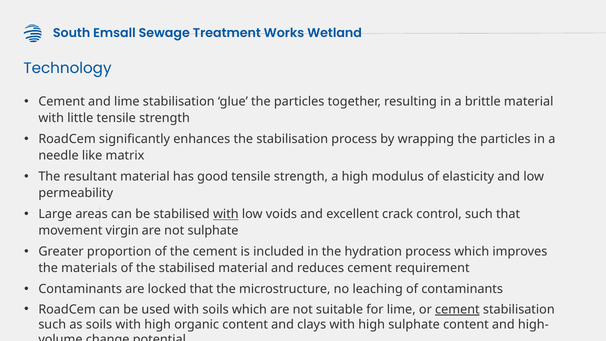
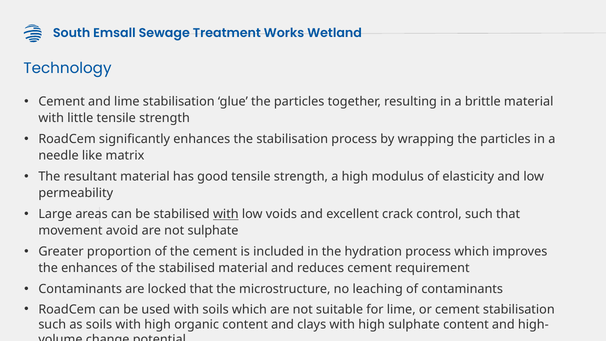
virgin: virgin -> avoid (122, 230)
the materials: materials -> enhances (89, 268)
cement underline: present -> none (457, 309)
